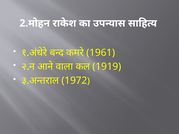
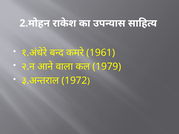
1919: 1919 -> 1979 (107, 67)
